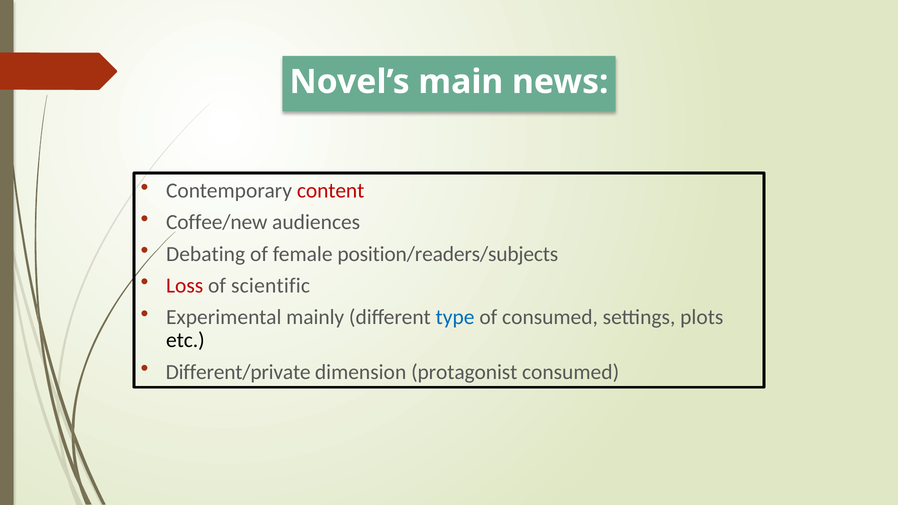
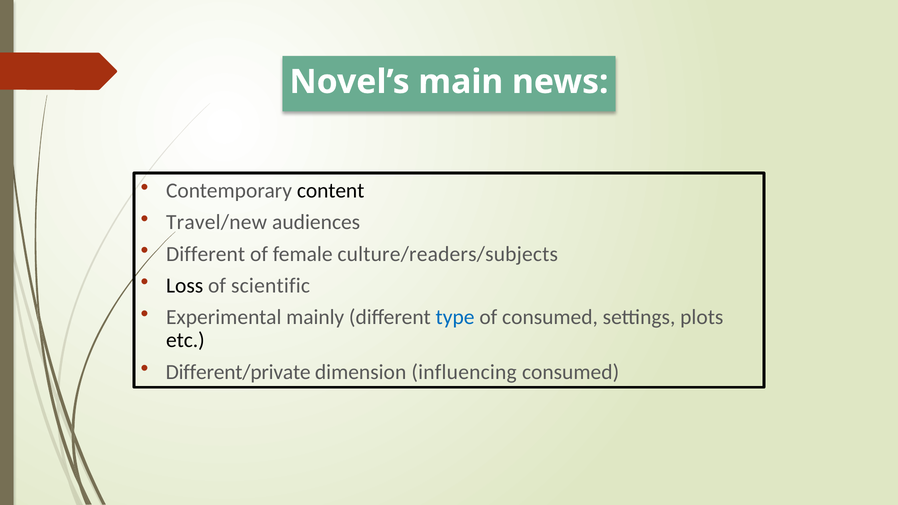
content colour: red -> black (331, 191)
Coffee/new: Coffee/new -> Travel/new (217, 222)
Debating: Debating -> Different (206, 254)
position/readers/subjects: position/readers/subjects -> culture/readers/subjects (448, 254)
Loss colour: red -> black (185, 286)
protagonist: protagonist -> influencing (464, 372)
